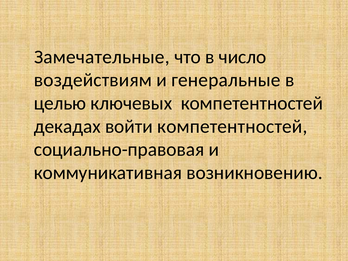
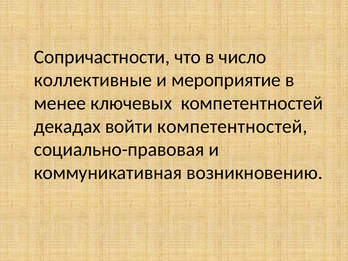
Замечательные: Замечательные -> Сопричастности (102, 57)
воздействиям: воздействиям -> коллективные (93, 80)
генеральные: генеральные -> мероприятие (226, 80)
целью: целью -> менее (60, 103)
